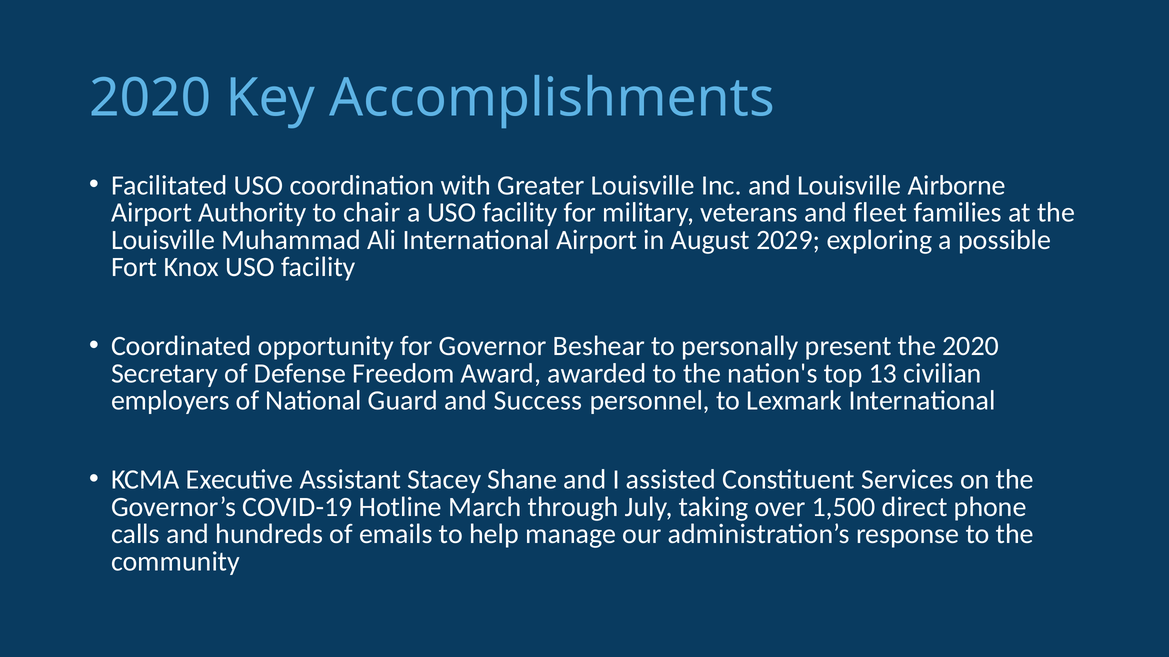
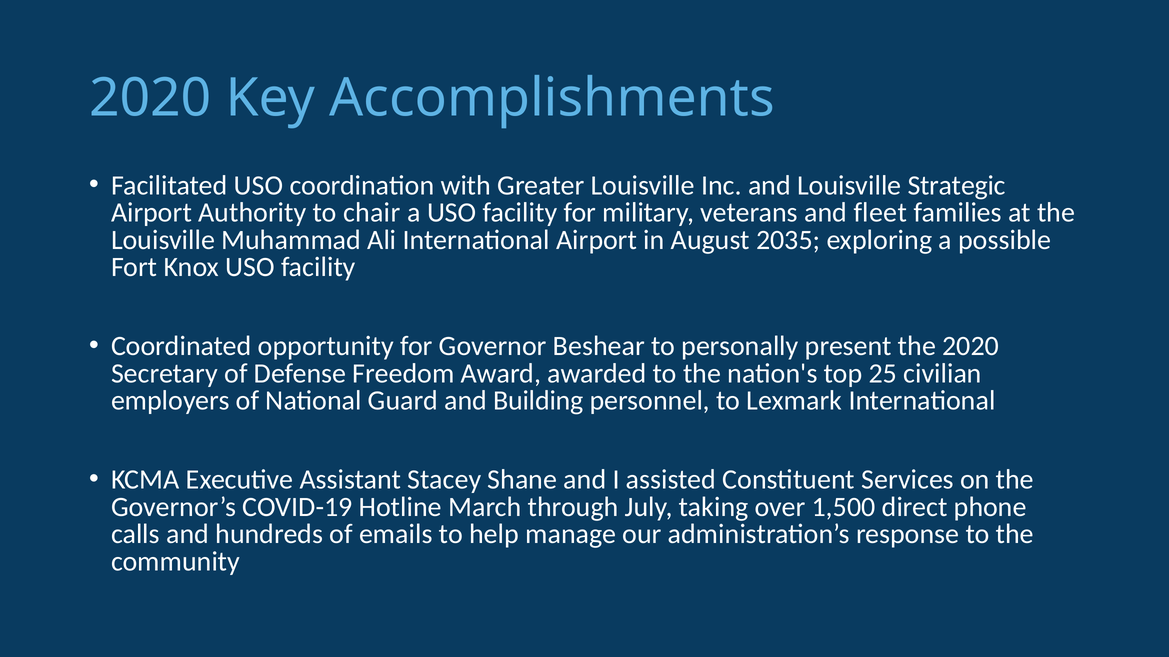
Airborne: Airborne -> Strategic (957, 186)
2029: 2029 -> 2035 (788, 240)
13: 13 -> 25 (883, 374)
Success: Success -> Building (538, 401)
